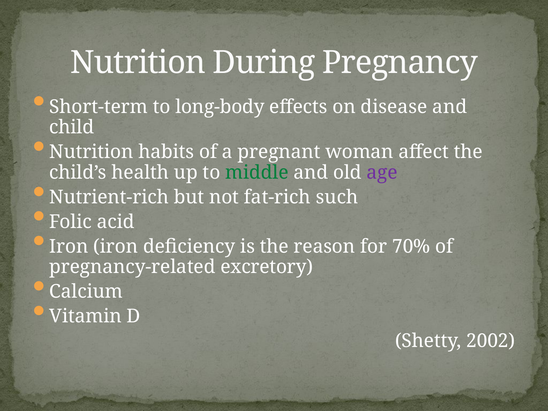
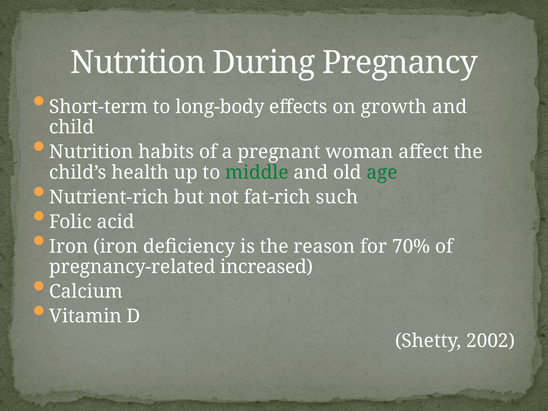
disease: disease -> growth (394, 107)
age colour: purple -> green (382, 172)
excretory: excretory -> increased (267, 267)
